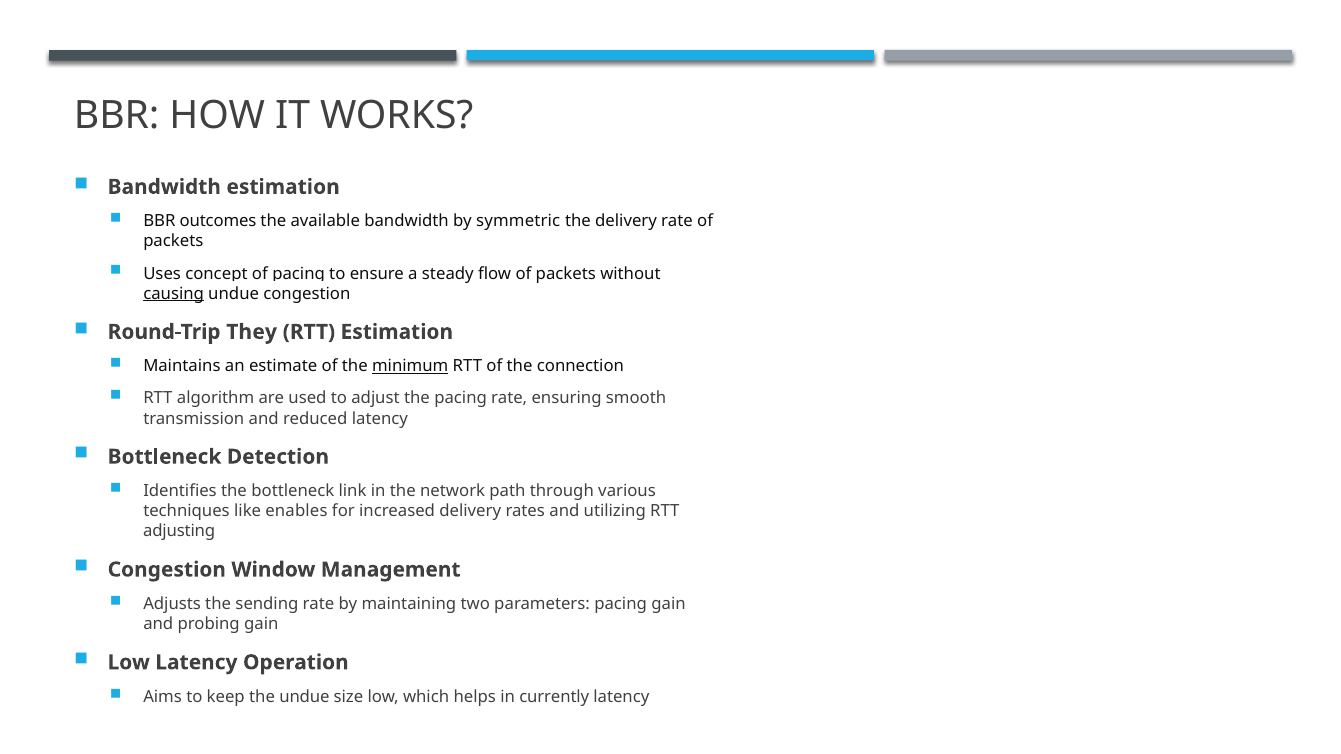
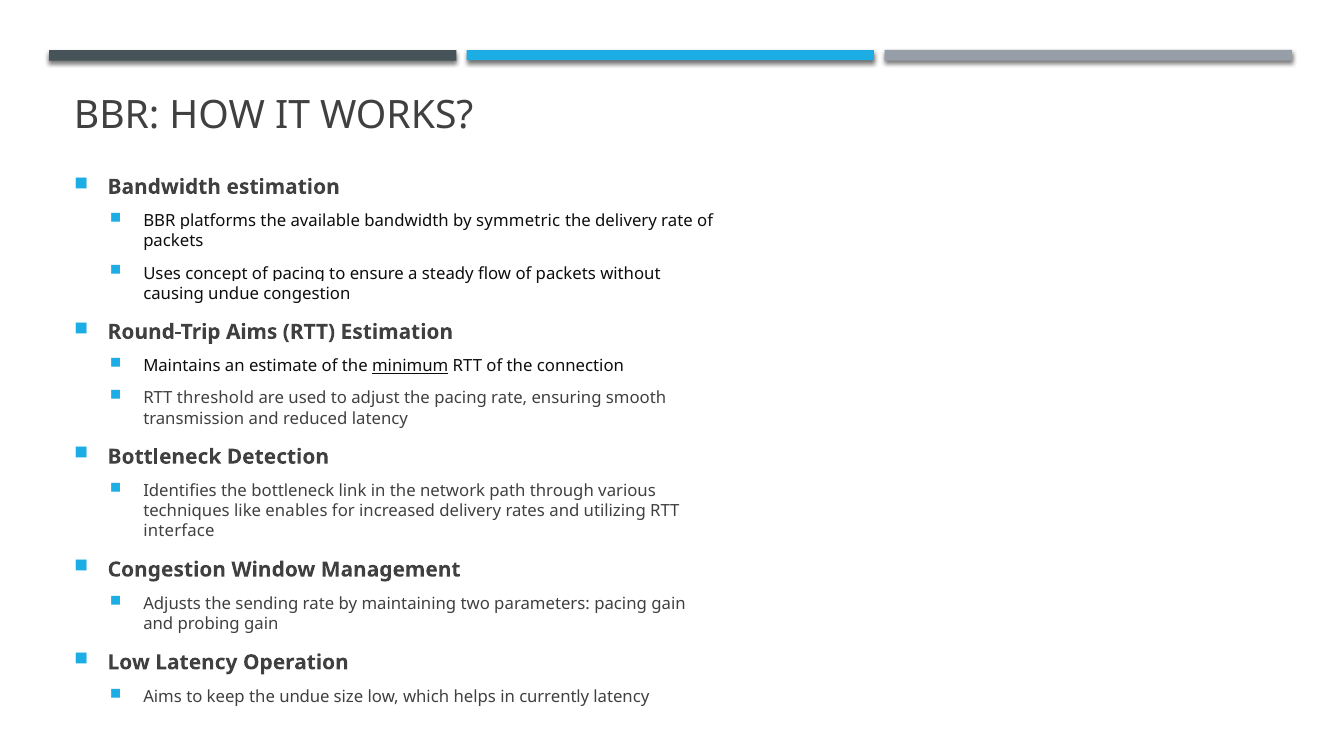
outcomes: outcomes -> platforms (218, 221)
causing underline: present -> none (174, 294)
Round-Trip They: They -> Aims (252, 332)
algorithm: algorithm -> threshold (215, 399)
adjusting: adjusting -> interface (179, 532)
